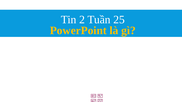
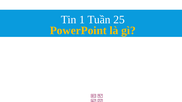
2: 2 -> 1 (82, 20)
